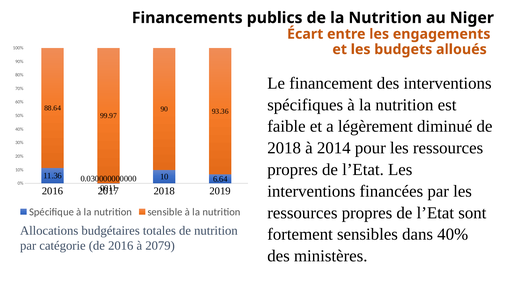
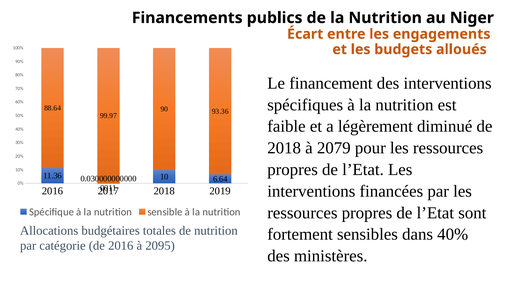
2014: 2014 -> 2079 (334, 148)
2079: 2079 -> 2095 (160, 246)
